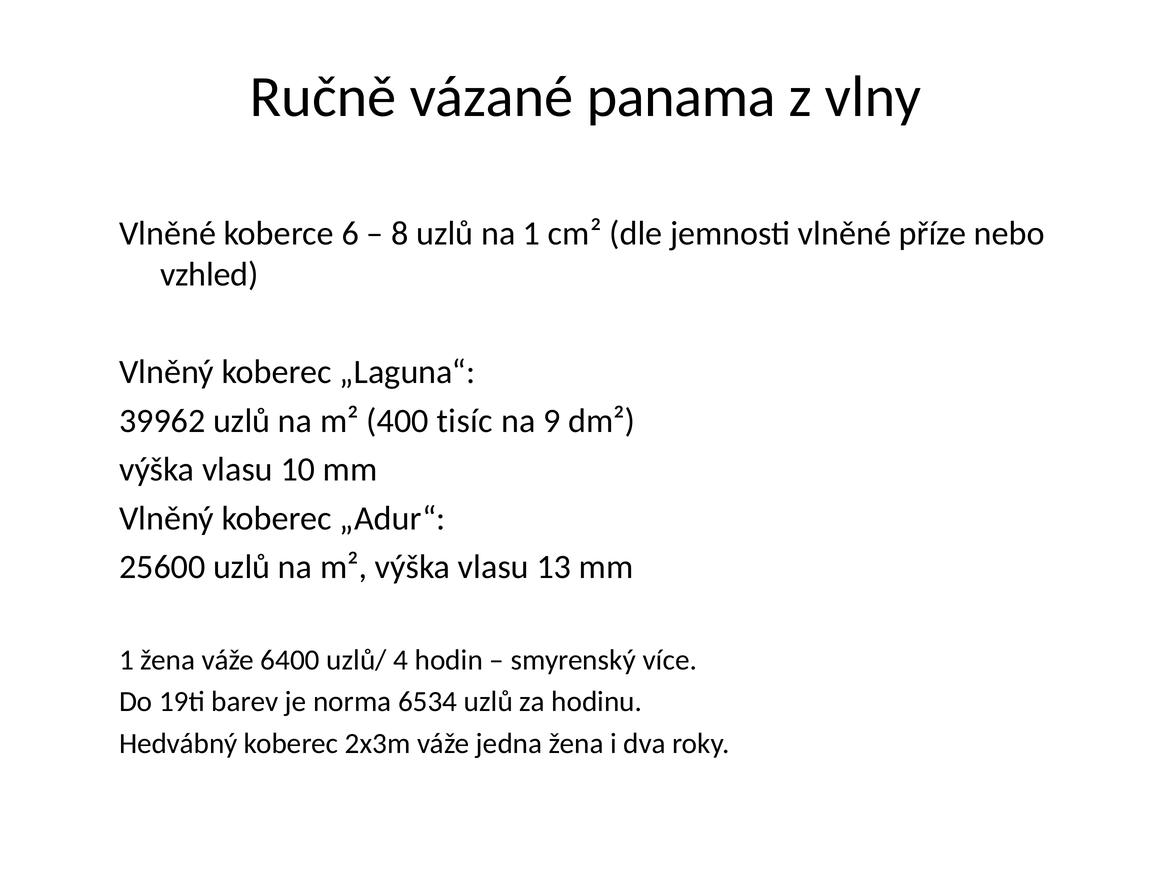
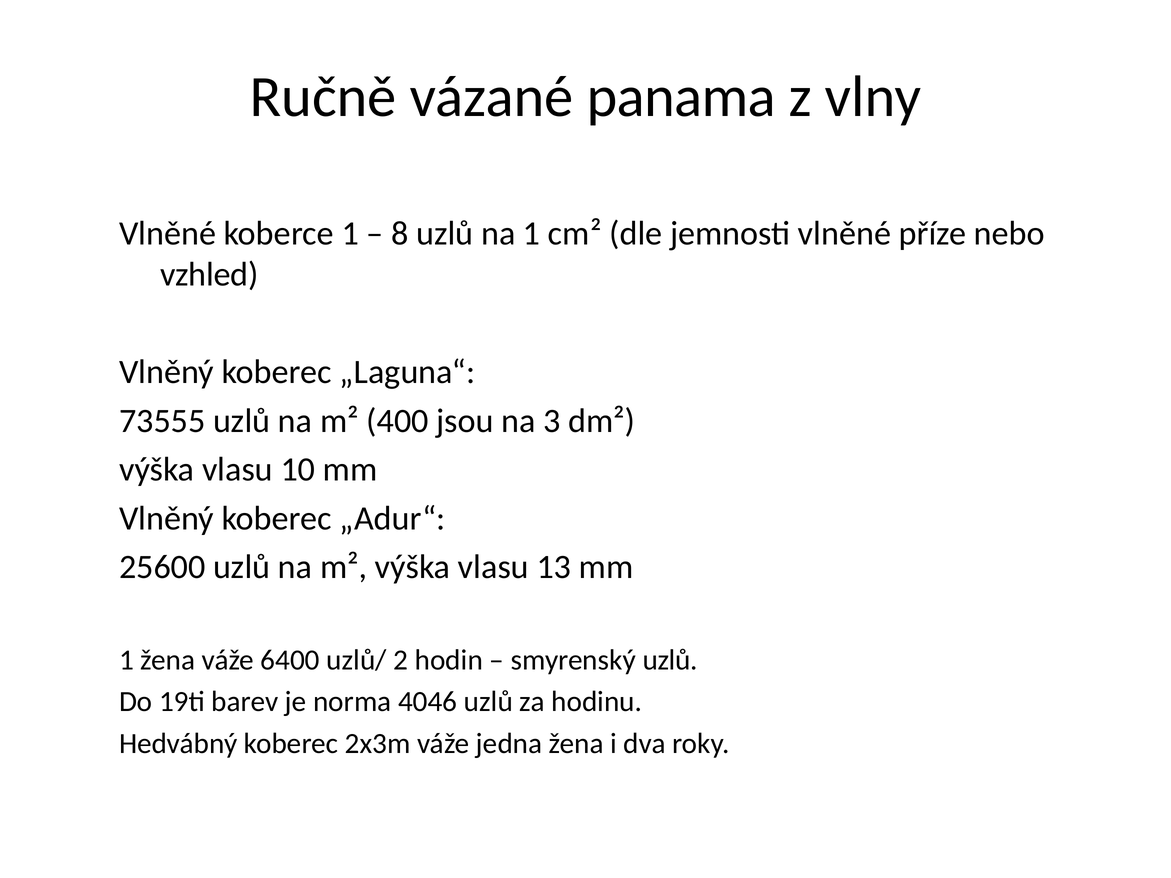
koberce 6: 6 -> 1 (350, 234)
39962: 39962 -> 73555 (162, 421)
tisíc: tisíc -> jsou (465, 421)
9: 9 -> 3 (552, 421)
4: 4 -> 2 (401, 660)
smyrenský více: více -> uzlů (670, 660)
6534: 6534 -> 4046 (428, 702)
